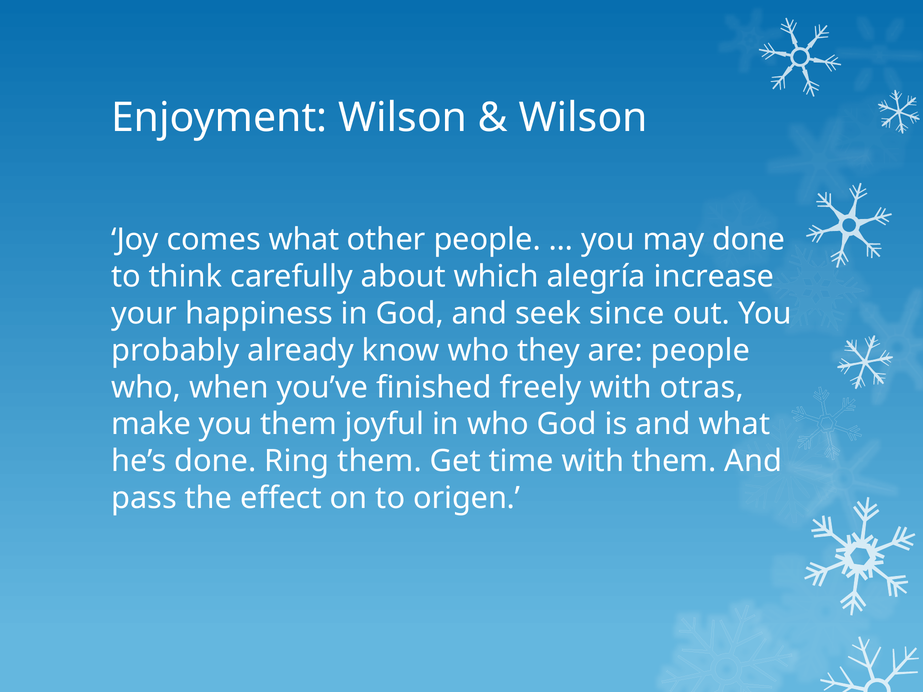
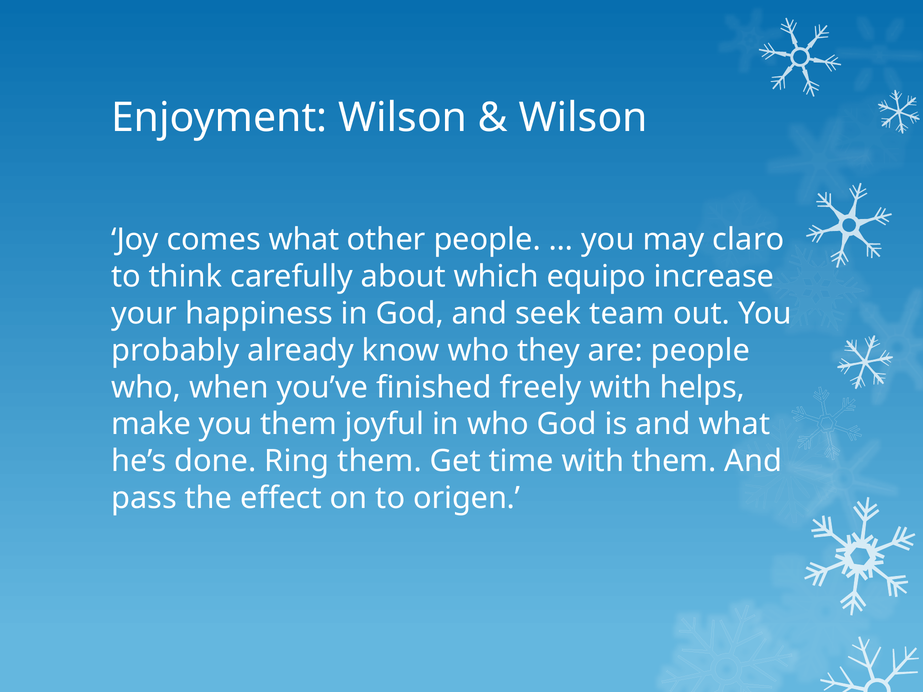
may done: done -> claro (748, 240)
alegría: alegría -> equipo (596, 277)
since: since -> team (627, 314)
otras: otras -> helps (702, 387)
